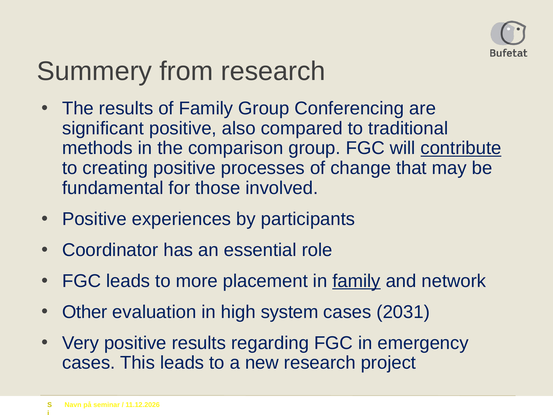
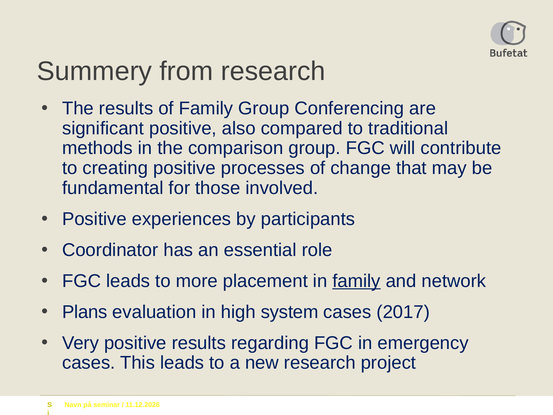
contribute underline: present -> none (461, 148)
Other: Other -> Plans (85, 312)
2031: 2031 -> 2017 (403, 312)
